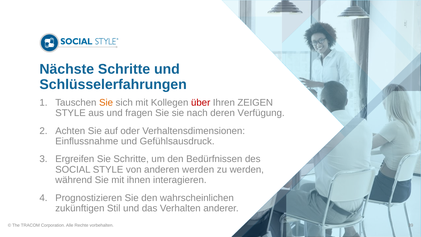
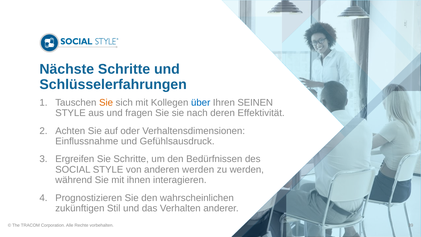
über colour: red -> blue (201, 102)
ZEIGEN: ZEIGEN -> SEINEN (255, 102)
Verfügung: Verfügung -> Effektivität (261, 113)
